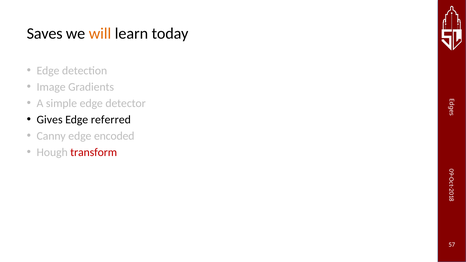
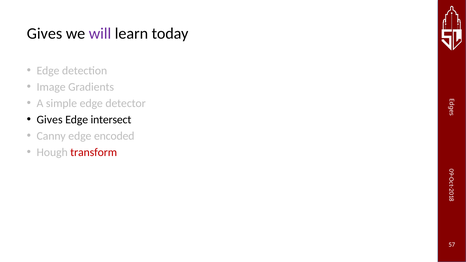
Saves: Saves -> Gives (45, 33)
will colour: orange -> purple (100, 33)
referred: referred -> intersect (111, 120)
